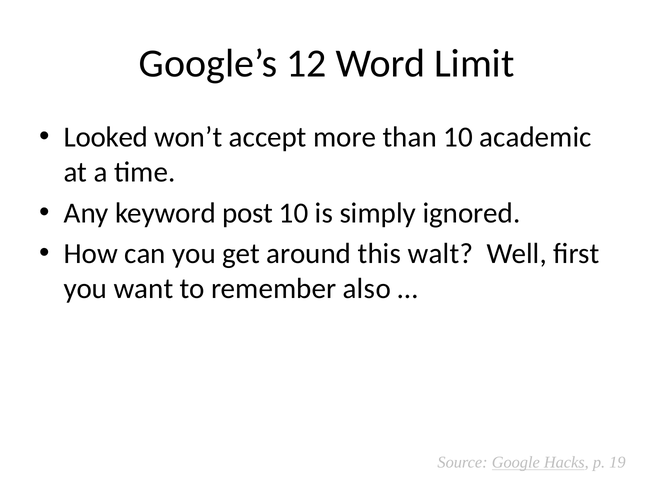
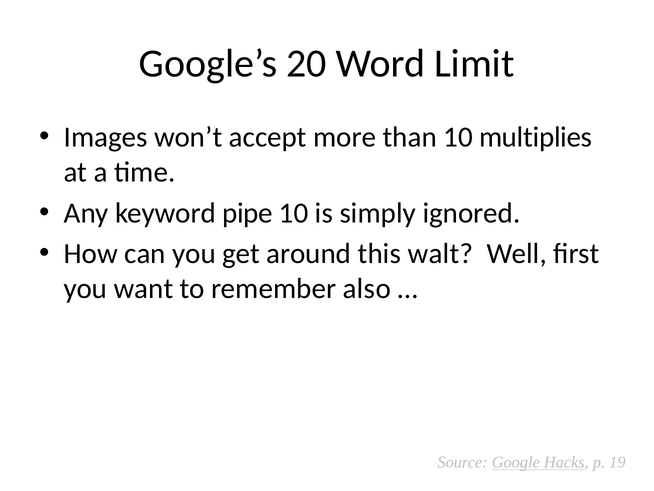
12: 12 -> 20 (306, 63)
Looked: Looked -> Images (106, 137)
academic: academic -> multiplies (536, 137)
post: post -> pipe (247, 213)
